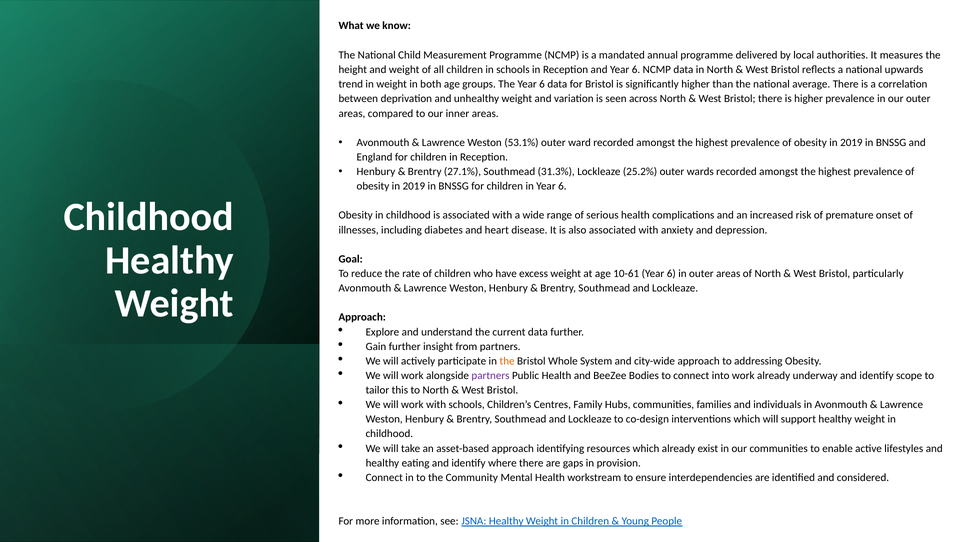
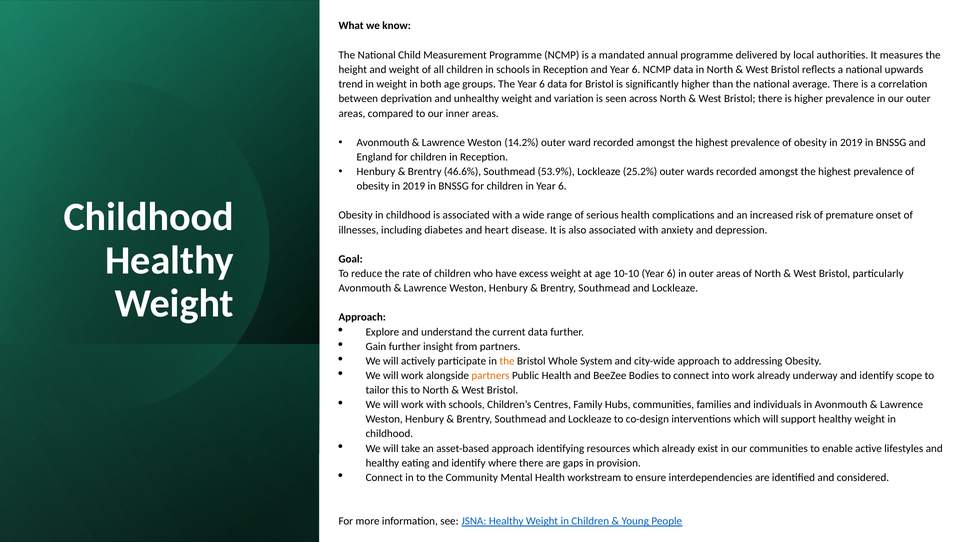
53.1%: 53.1% -> 14.2% (521, 143)
27.1%: 27.1% -> 46.6% (462, 172)
31.3%: 31.3% -> 53.9% (556, 172)
10-61: 10-61 -> 10-10 (626, 274)
partners colour: purple -> orange (491, 376)
